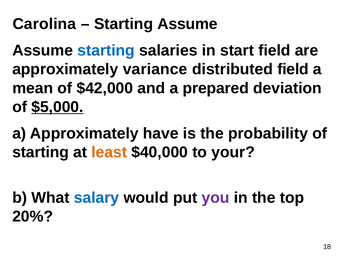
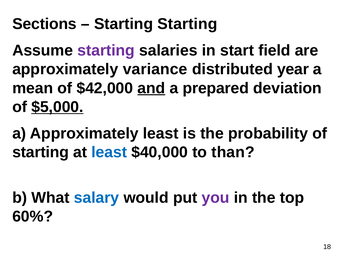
Carolina: Carolina -> Sections (44, 24)
Starting Assume: Assume -> Starting (187, 24)
starting colour: blue -> purple (106, 51)
distributed field: field -> year (293, 69)
and underline: none -> present (151, 88)
Approximately have: have -> least (161, 133)
least colour: orange -> blue (109, 152)
your: your -> than (233, 152)
20%: 20% -> 60% (33, 216)
